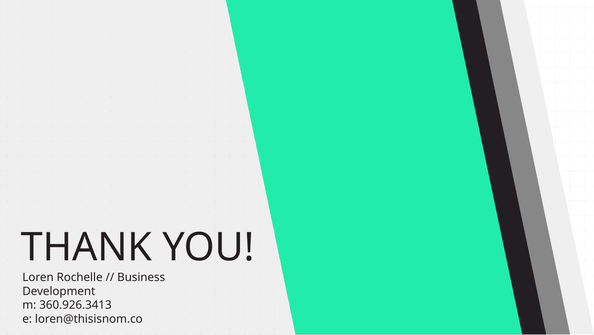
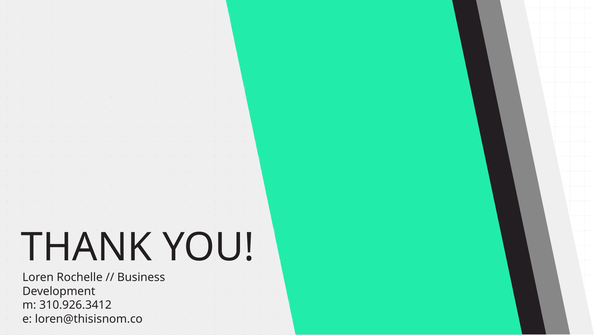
360.926.3413: 360.926.3413 -> 310.926.3412 (75, 305)
